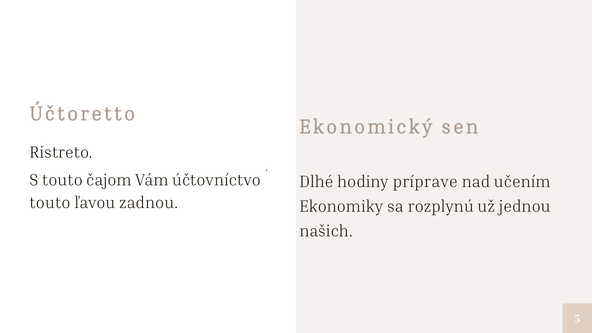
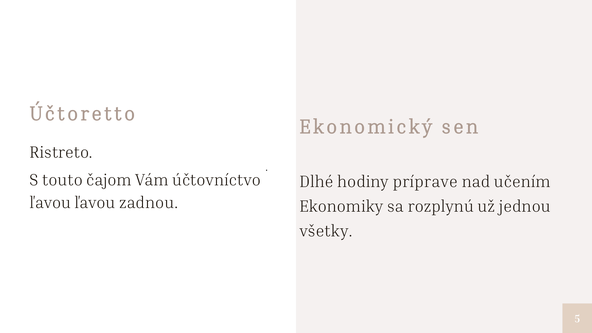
touto: touto -> ľavou (50, 203)
našich: našich -> všetky (326, 231)
